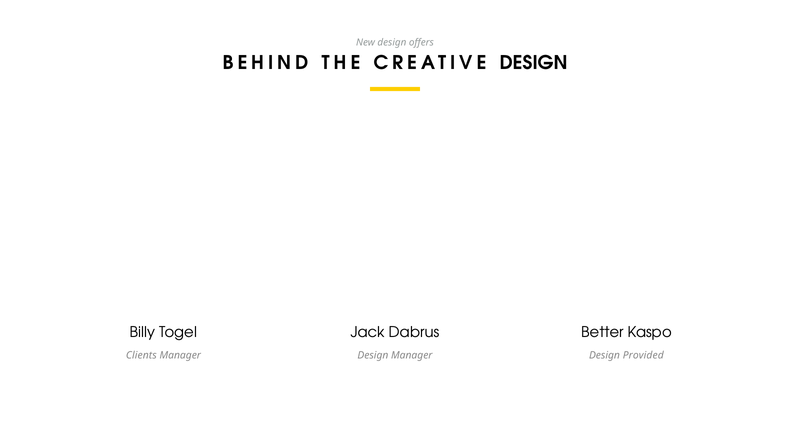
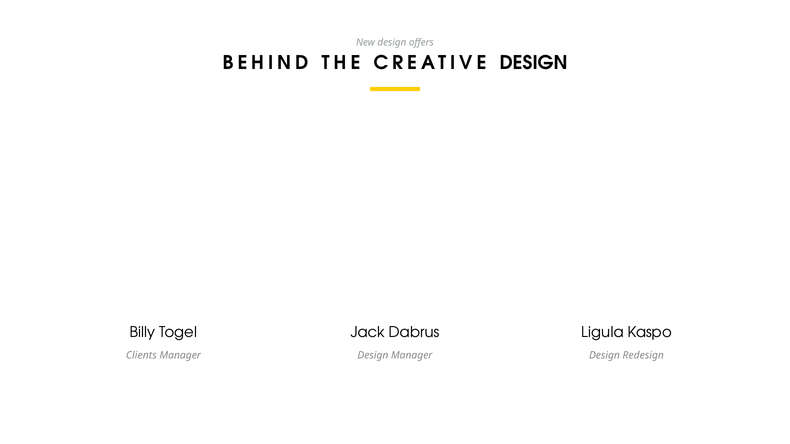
Better: Better -> Ligula (603, 333)
Provided: Provided -> Redesign (643, 356)
